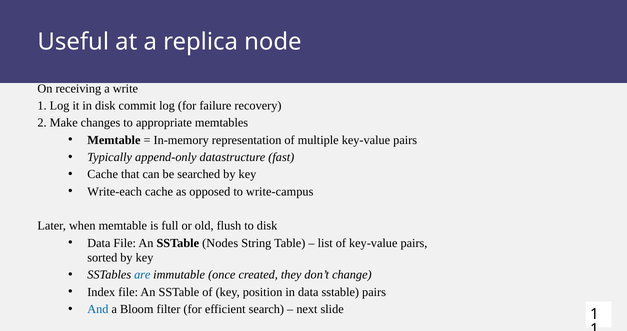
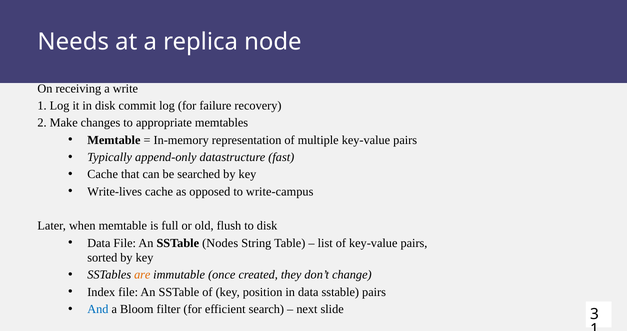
Useful: Useful -> Needs (73, 42)
Write-each: Write-each -> Write-lives (115, 192)
are colour: blue -> orange (142, 275)
slide 1: 1 -> 3 (594, 314)
